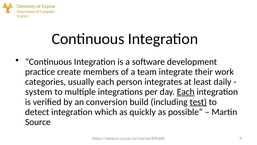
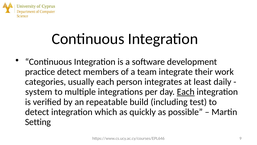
practice create: create -> detect (69, 72)
conversion: conversion -> repeatable (107, 102)
test underline: present -> none (198, 102)
Source: Source -> Setting (38, 122)
